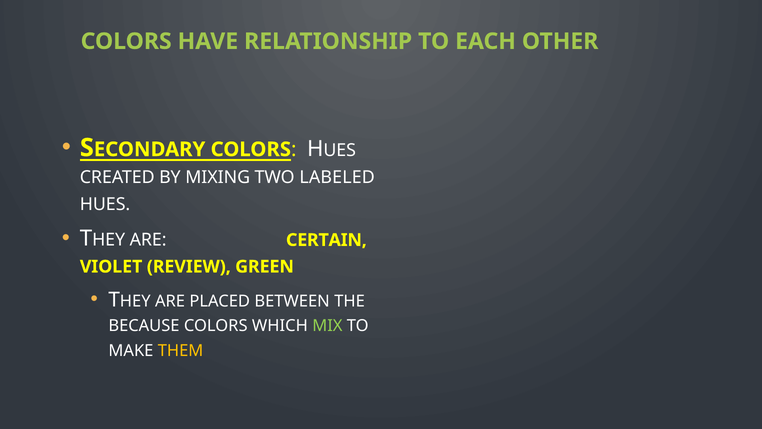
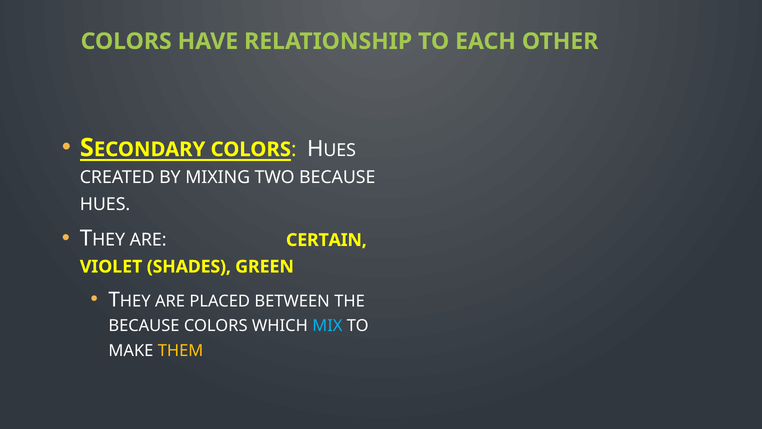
TWO LABELED: LABELED -> BECAUSE (337, 177)
REVIEW: REVIEW -> SHADES (189, 266)
MIX colour: light green -> light blue (327, 326)
